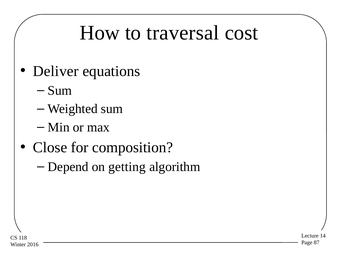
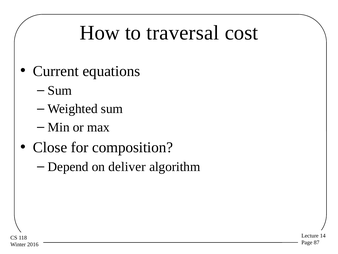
Deliver: Deliver -> Current (56, 71)
getting: getting -> deliver (127, 166)
